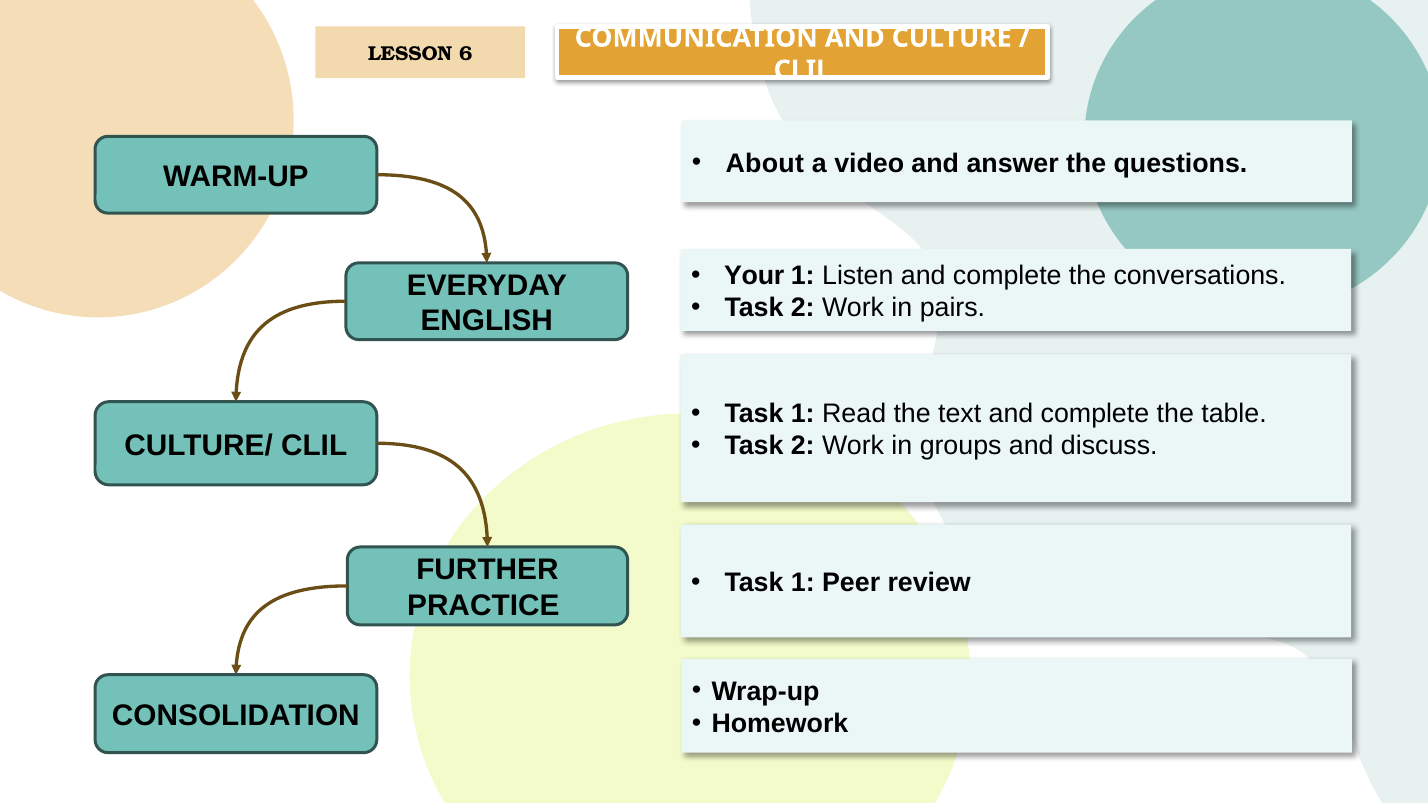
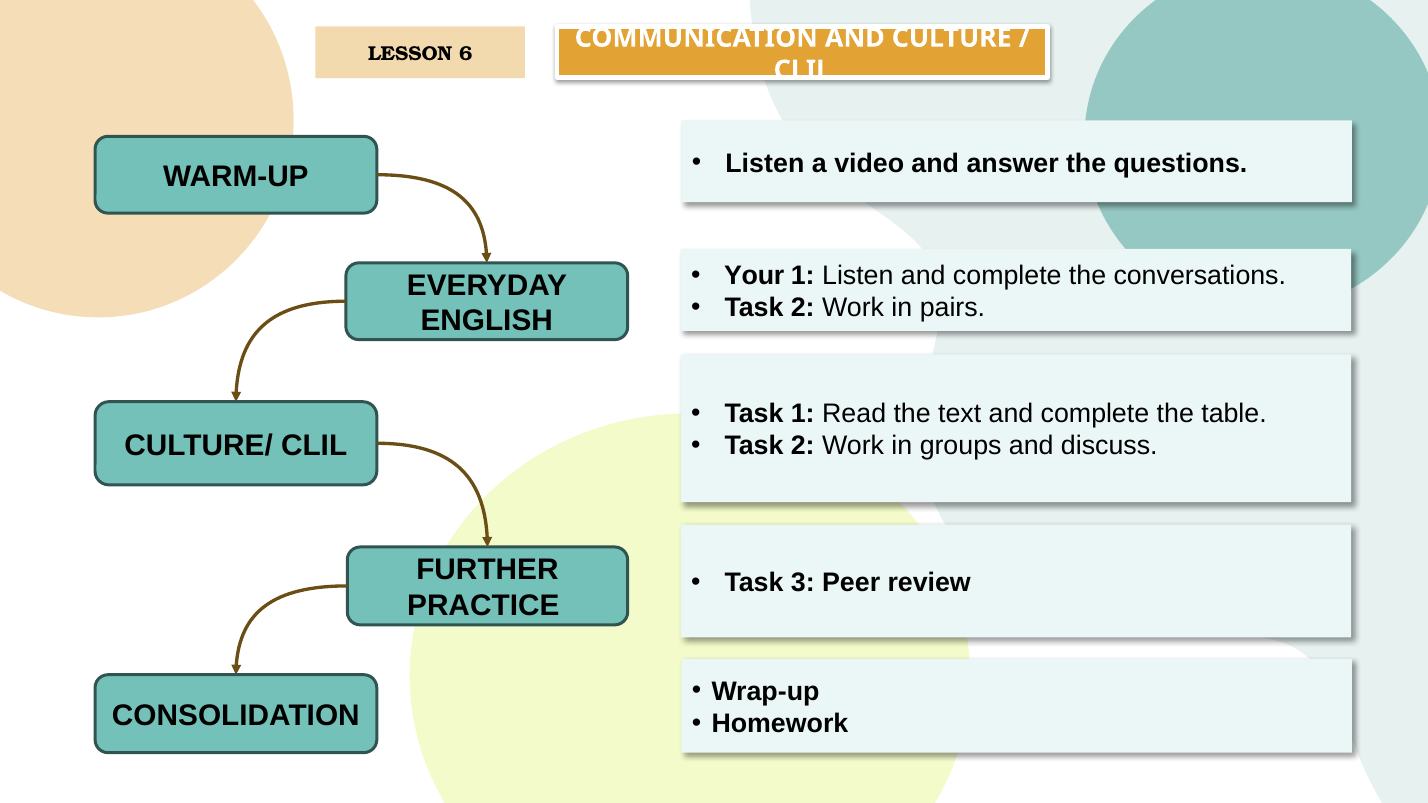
About: About -> Listen (765, 163)
1: 1 -> 3 (803, 583)
